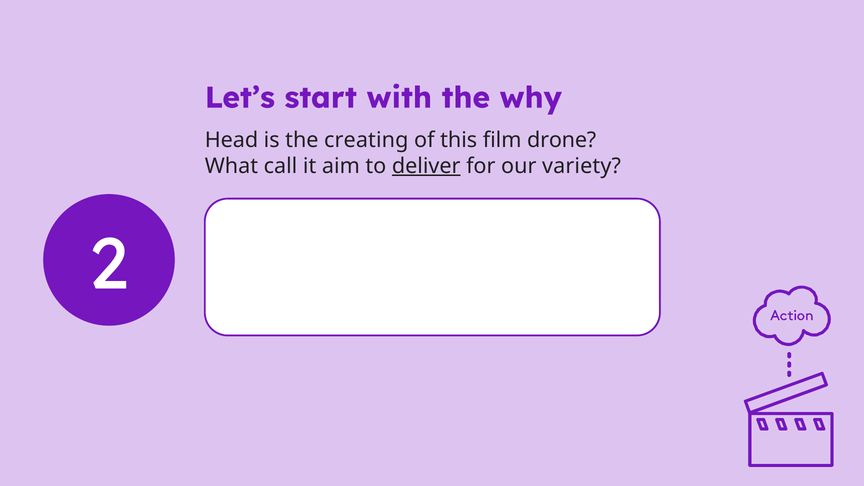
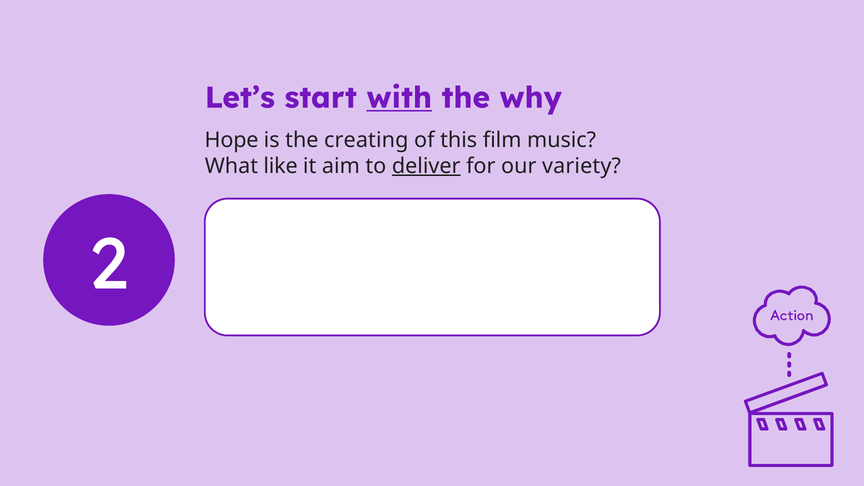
with underline: none -> present (399, 98)
Head: Head -> Hope (232, 140)
drone: drone -> music (562, 140)
call: call -> like (281, 166)
